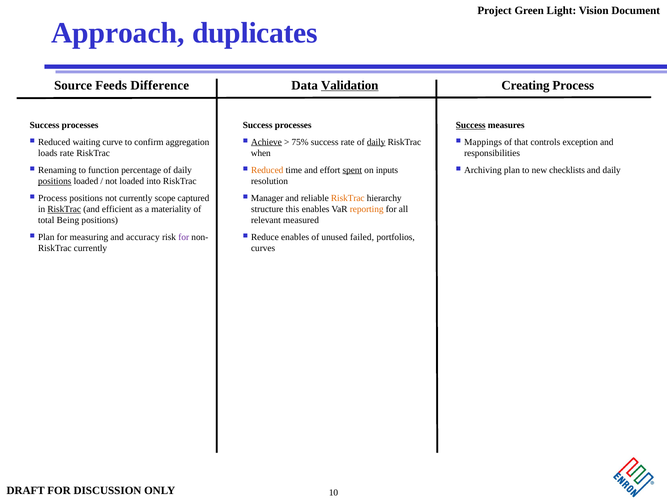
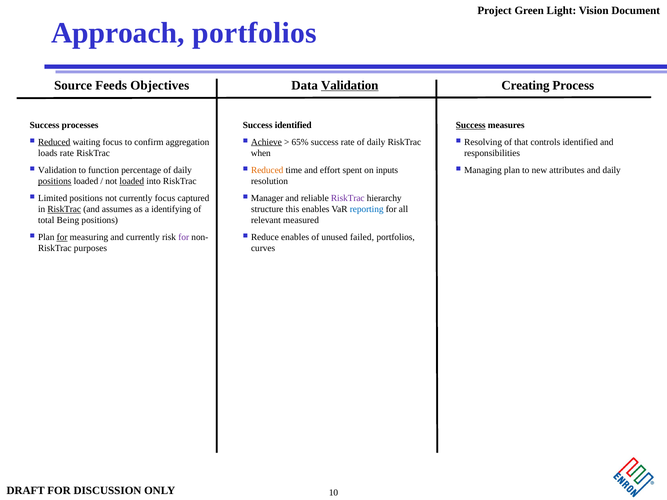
Approach duplicates: duplicates -> portfolios (255, 33)
Difference: Difference -> Objectives (160, 85)
processes: processes -> identified (293, 125)
Reduced underline: none -> present (54, 142)
waiting curve: curve -> focus (113, 142)
75%: 75% -> 65% (300, 142)
daily underline: present -> none (376, 142)
Mappings: Mappings -> Resolving (483, 142)
controls exception: exception -> identified (580, 142)
Renaming: Renaming -> Validation (57, 170)
spent underline: present -> none (352, 170)
Archiving: Archiving -> Managing (483, 170)
checklists: checklists -> attributes (567, 170)
loaded underline: none -> present (132, 181)
Process: Process -> Limited (53, 198)
currently scope: scope -> focus (165, 198)
RiskTrac colour: orange -> purple (348, 198)
efficient: efficient -> assumes (117, 209)
materiality: materiality -> identifying (171, 209)
reporting colour: orange -> blue (367, 209)
for underline: none -> present (62, 237)
and accuracy: accuracy -> currently (143, 237)
RiskTrac currently: currently -> purposes (90, 248)
